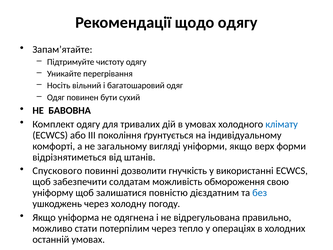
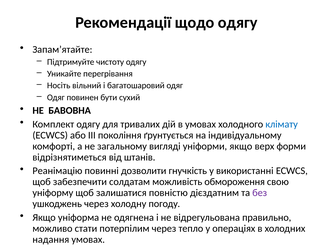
Спускового: Спускового -> Реанімацію (57, 171)
без colour: blue -> purple (260, 193)
останній: останній -> надання (51, 239)
